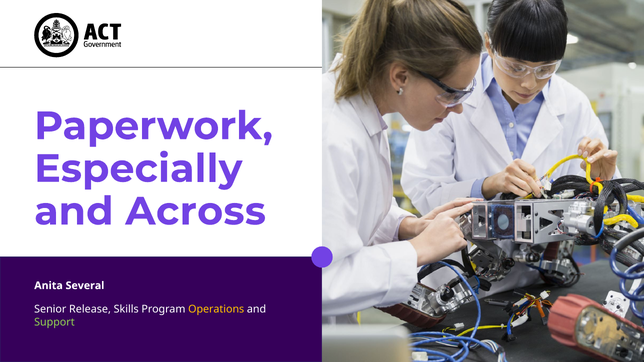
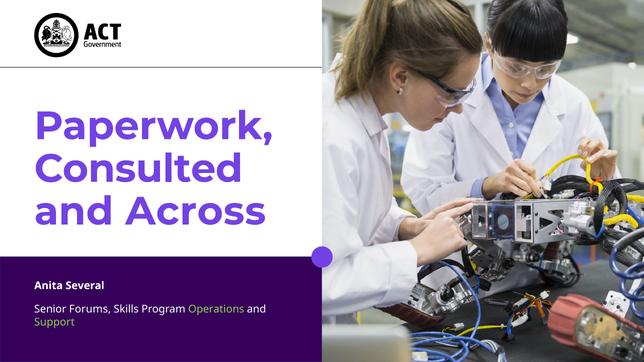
Especially: Especially -> Consulted (139, 169)
Release: Release -> Forums (90, 309)
Operations colour: yellow -> light green (216, 309)
